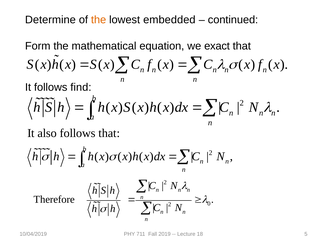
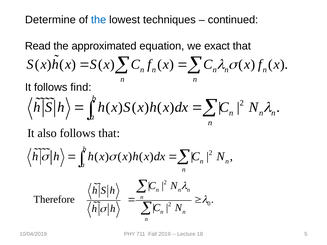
the colour: orange -> blue (99, 20)
embedded: embedded -> techniques (169, 20)
Form: Form -> Read (38, 46)
mathematical: mathematical -> approximated (104, 46)
